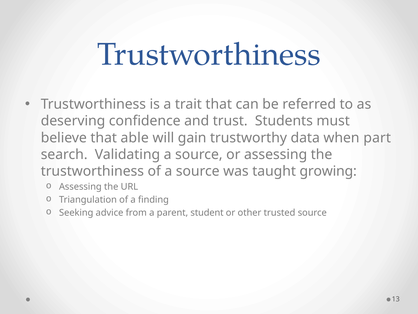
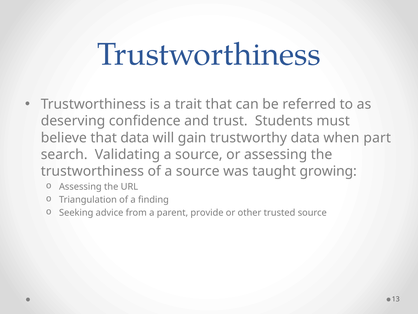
that able: able -> data (135, 138)
student: student -> provide (207, 212)
